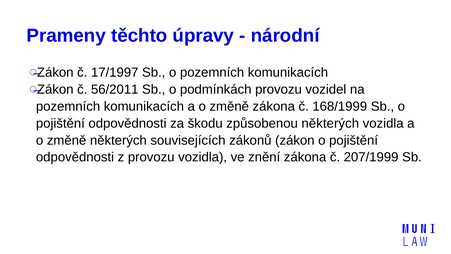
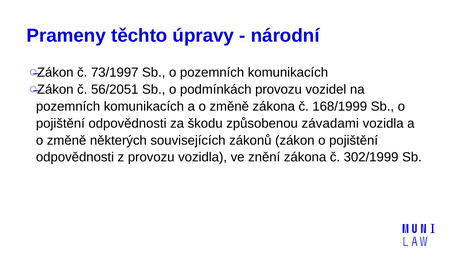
17/1997: 17/1997 -> 73/1997 (115, 73)
56/2011: 56/2011 -> 56/2051 (115, 89)
způsobenou některých: některých -> závadami (330, 123)
207/1999: 207/1999 -> 302/1999 (371, 157)
